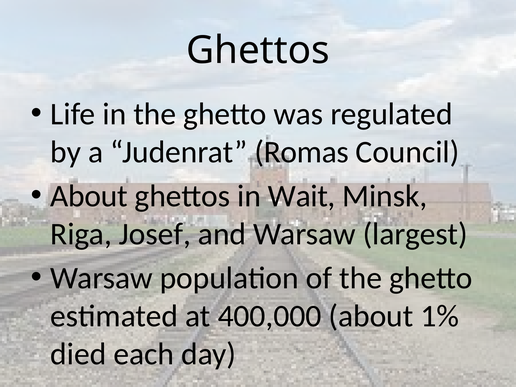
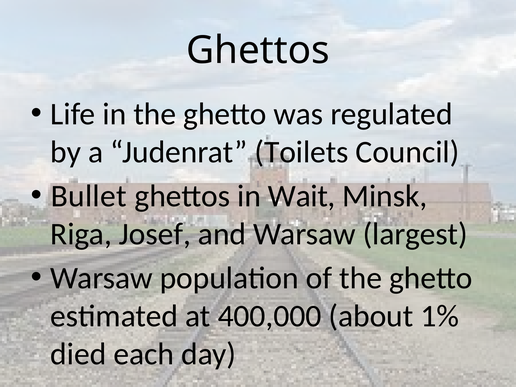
Romas: Romas -> Toilets (302, 152)
About: About -> Bullet (89, 196)
